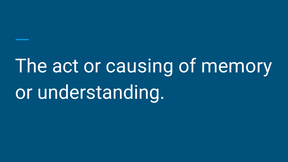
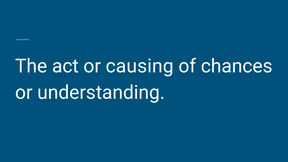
memory: memory -> chances (237, 66)
